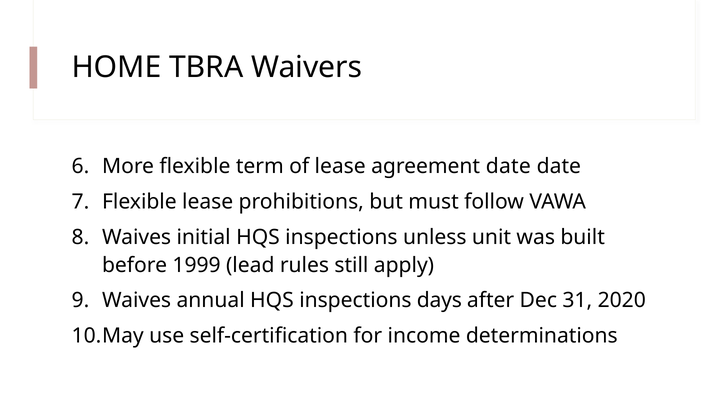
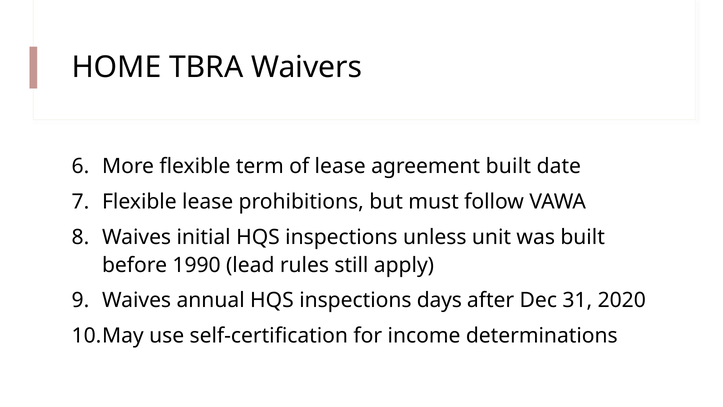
agreement date: date -> built (508, 166)
1999: 1999 -> 1990 (197, 265)
